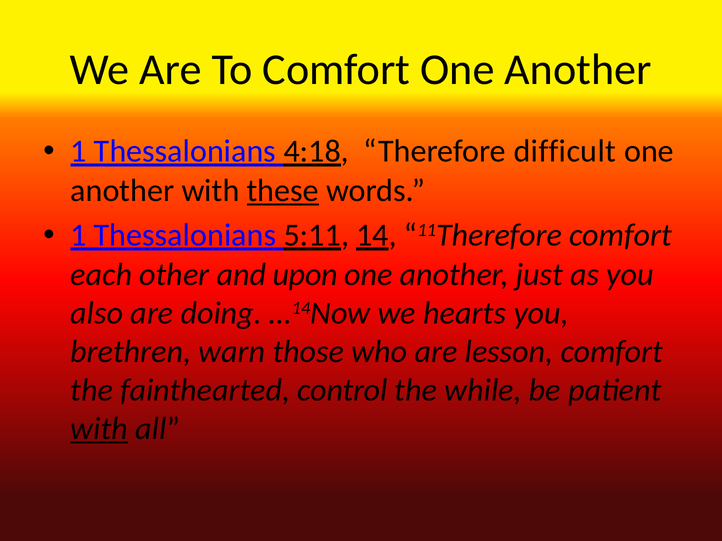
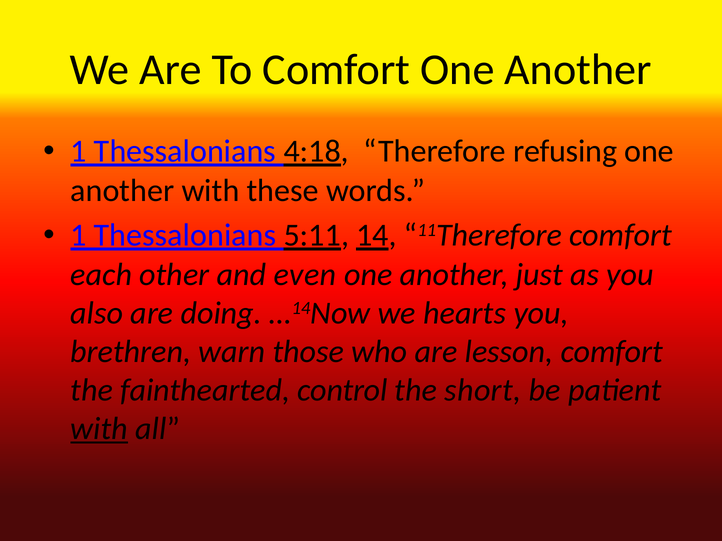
difficult: difficult -> refusing (565, 151)
these underline: present -> none (283, 191)
upon: upon -> even (305, 275)
while: while -> short (483, 390)
